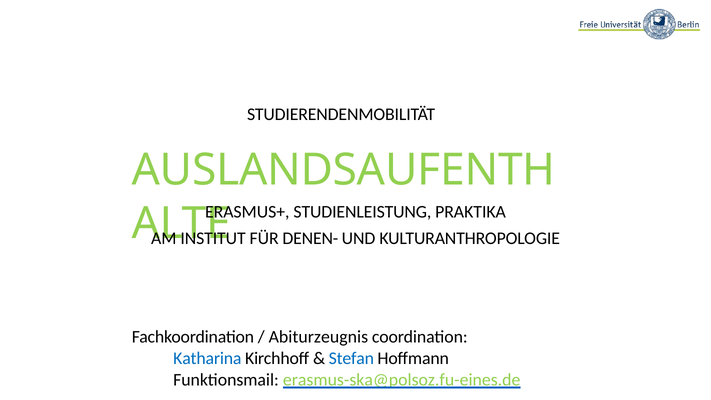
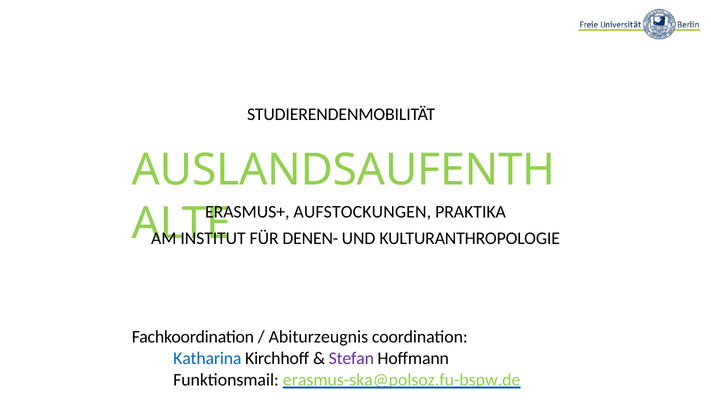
STUDIENLEISTUNG: STUDIENLEISTUNG -> AUFSTOCKUNGEN (362, 212)
Stefan colour: blue -> purple (351, 358)
erasmus-ska@polsoz.fu-eines.de: erasmus-ska@polsoz.fu-eines.de -> erasmus-ska@polsoz.fu-bspw.de (402, 380)
